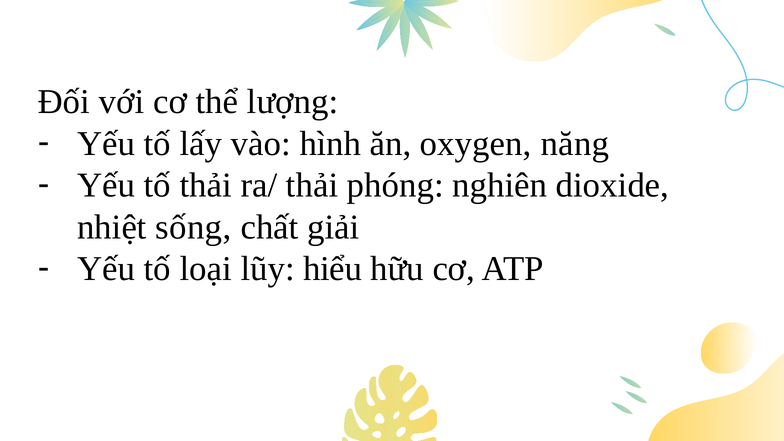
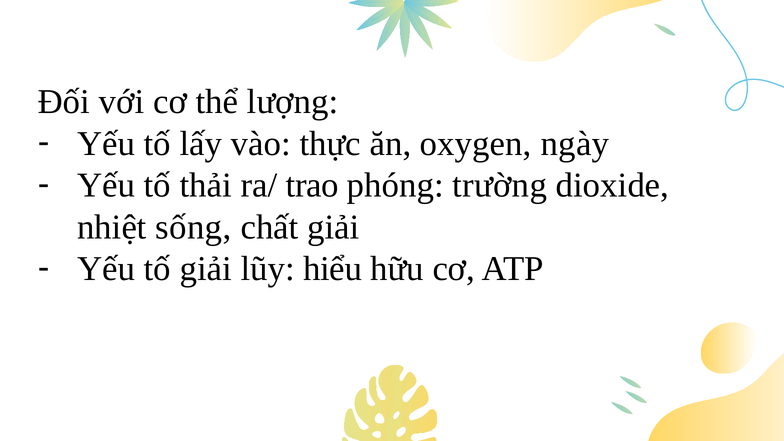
hình: hình -> thực (330, 144)
năng: năng -> ngày (575, 144)
ra/ thải: thải -> trao (312, 185)
nghiên: nghiên -> trường (500, 185)
tố loại: loại -> giải (206, 269)
